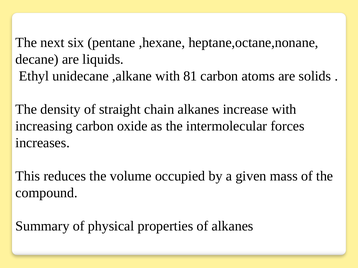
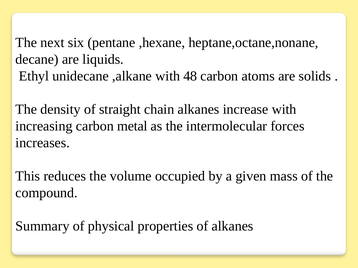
81: 81 -> 48 (190, 76)
oxide: oxide -> metal (132, 126)
